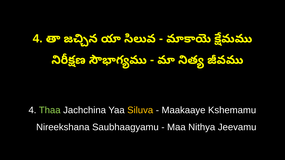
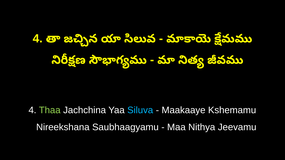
Siluva colour: yellow -> light blue (140, 110)
